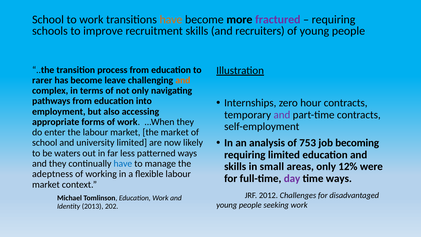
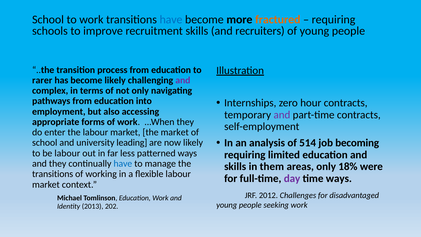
have colour: orange -> blue (171, 19)
fractured colour: purple -> orange (278, 19)
become leave: leave -> likely (115, 80)
and colour: orange -> purple (183, 80)
753: 753 -> 514 (308, 143)
university limited: limited -> leading (132, 143)
be waters: waters -> labour (67, 153)
small: small -> them (272, 166)
12%: 12% -> 18% (348, 166)
adeptness: adeptness -> transitions (53, 174)
